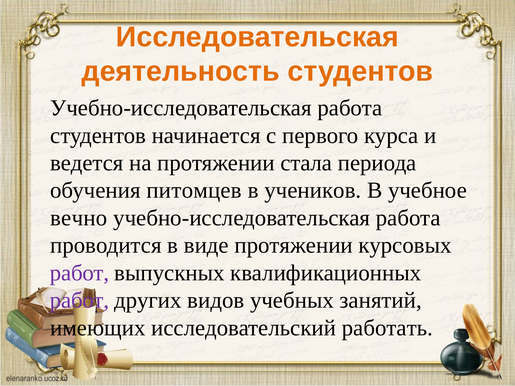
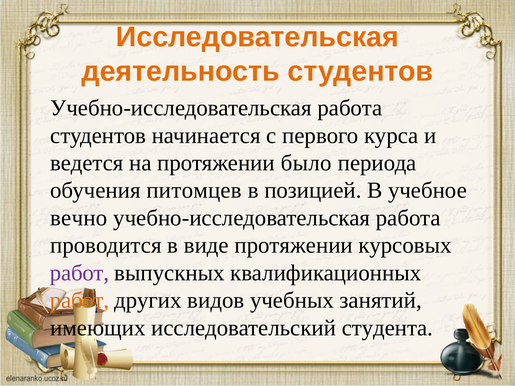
стала: стала -> было (306, 163)
учеников: учеников -> позицией (313, 191)
работ colour: purple -> orange (80, 301)
работать: работать -> студента (387, 328)
